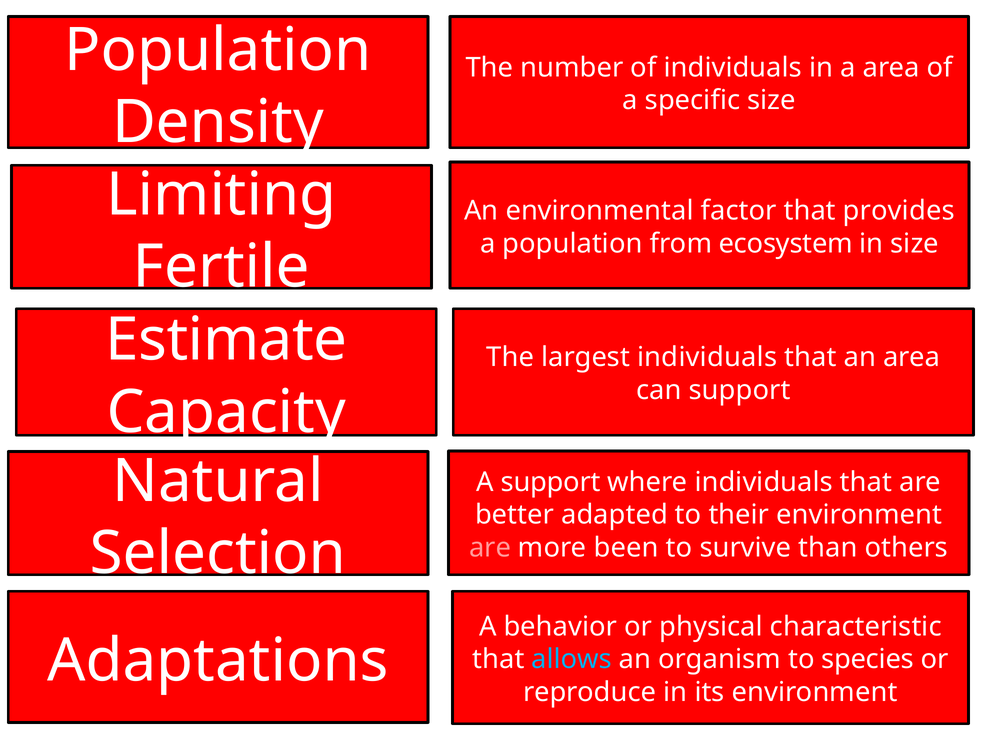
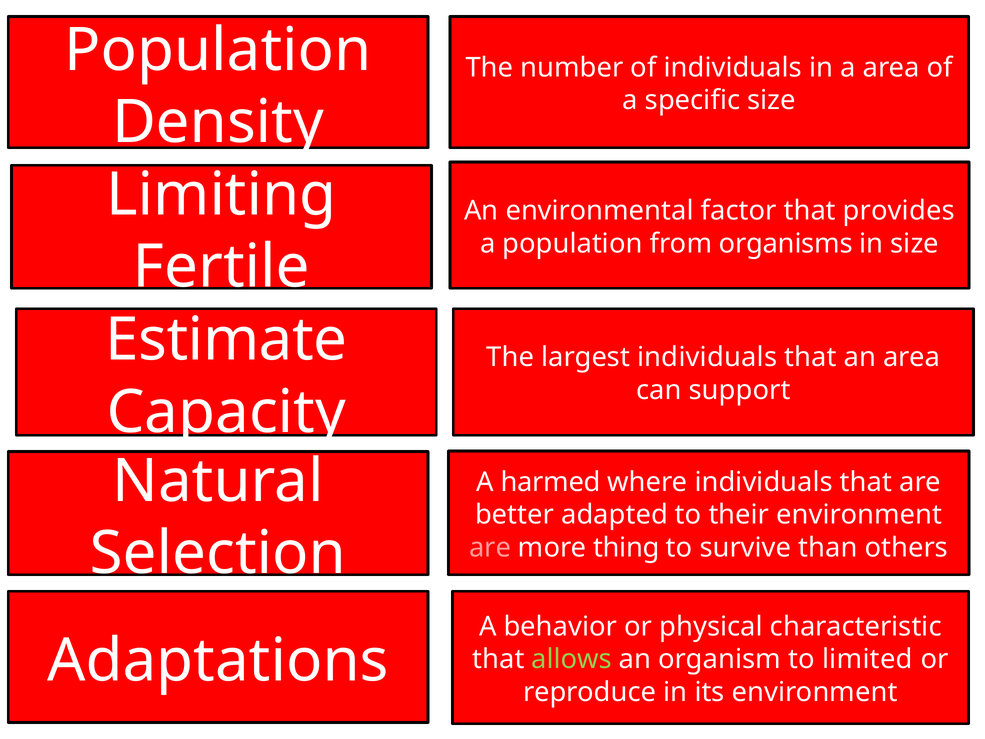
ecosystem: ecosystem -> organisms (786, 243)
A support: support -> harmed (551, 482)
been: been -> thing (626, 548)
allows colour: light blue -> light green (572, 659)
species: species -> limited (867, 659)
